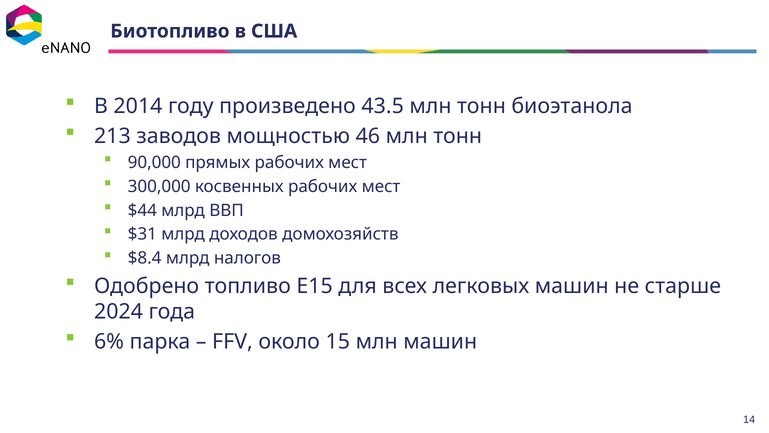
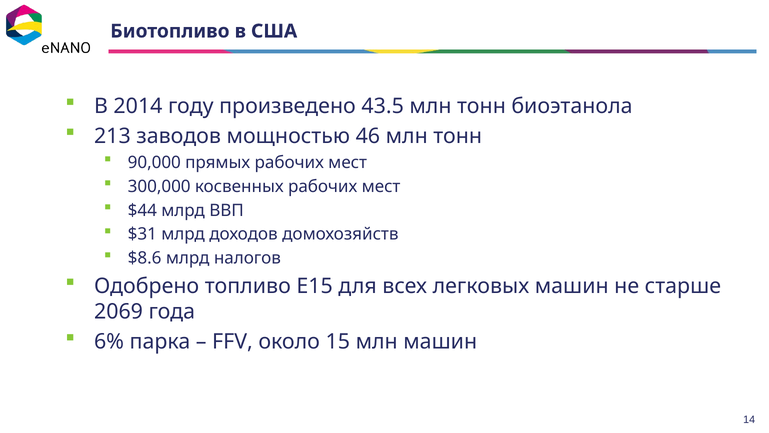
$8.4: $8.4 -> $8.6 (145, 258)
2024: 2024 -> 2069 (119, 311)
